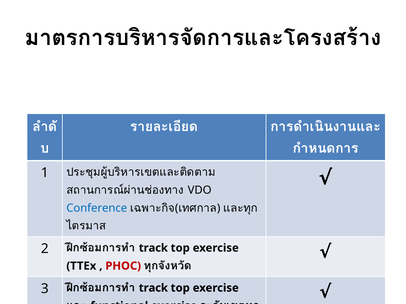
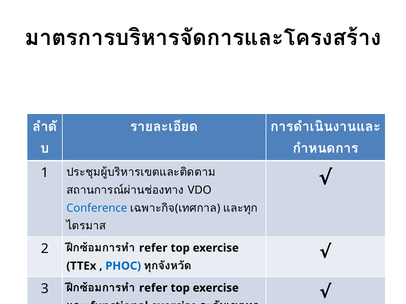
track: track -> refer (153, 248)
PHOC colour: red -> blue (123, 266)
track: track -> refer (153, 288)
